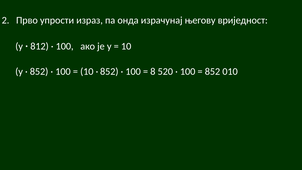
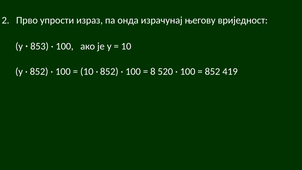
812: 812 -> 853 (40, 46)
010: 010 -> 419 (230, 71)
